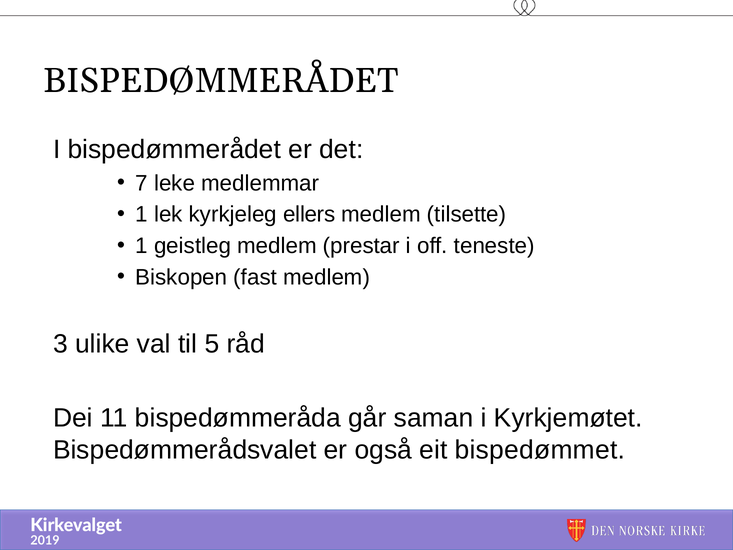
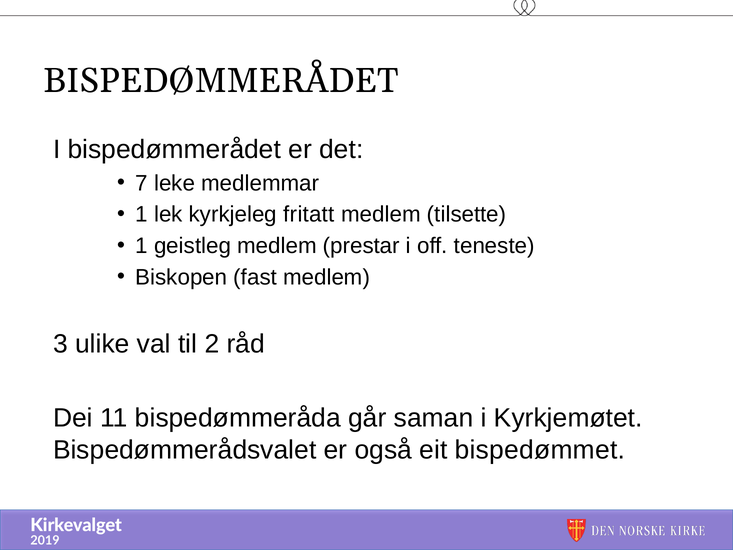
ellers: ellers -> fritatt (309, 214)
5: 5 -> 2 (212, 344)
